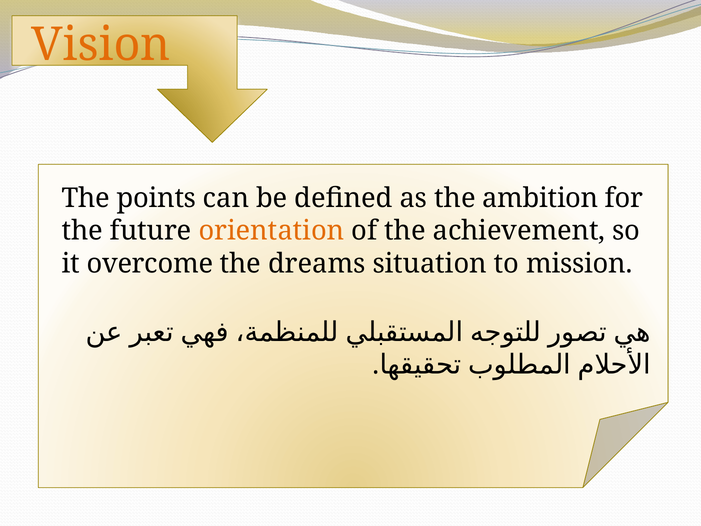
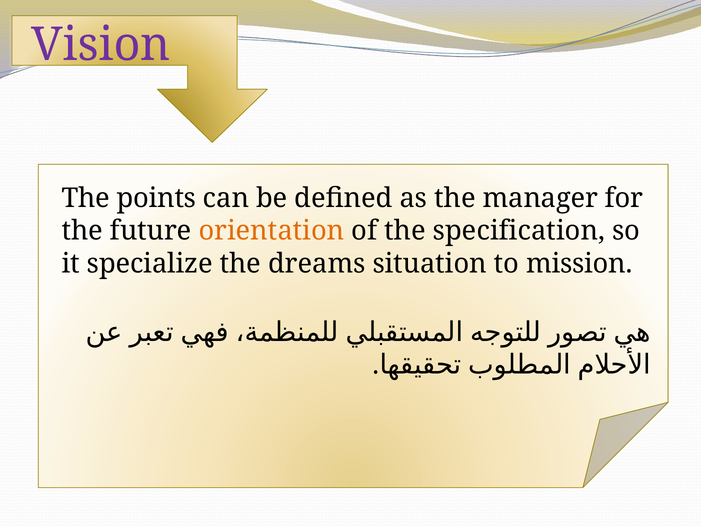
Vision colour: orange -> purple (101, 45)
ambition: ambition -> manager (540, 198)
achievement: achievement -> specification (519, 231)
overcome: overcome -> specialize (150, 264)
